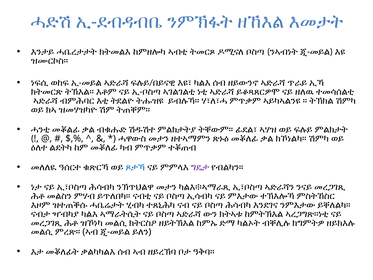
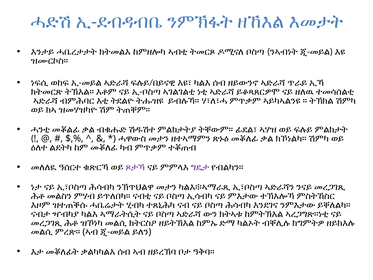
ጾታኻ colour: blue -> purple (135, 167)
